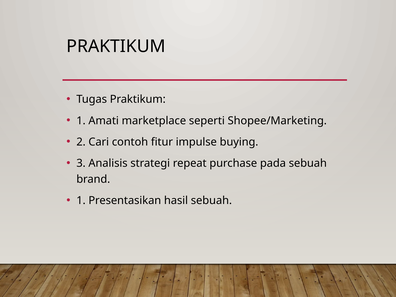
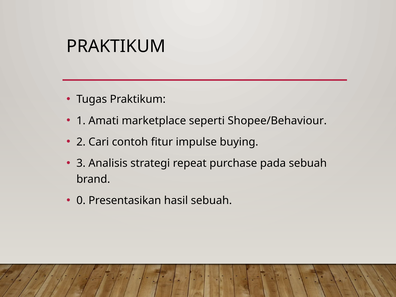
Shopee/Marketing: Shopee/Marketing -> Shopee/Behaviour (277, 121)
1: 1 -> 0 (81, 200)
